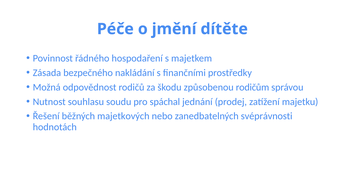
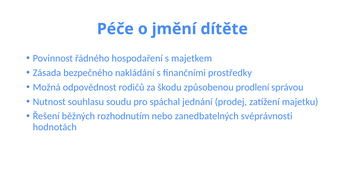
rodičům: rodičům -> prodlení (253, 87)
majetkových: majetkových -> rozhodnutím (123, 116)
